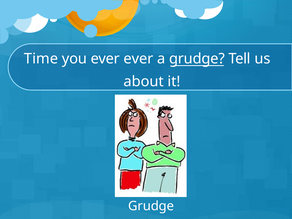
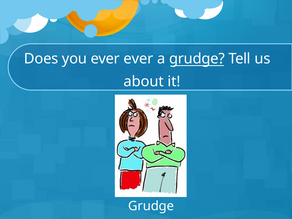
Time: Time -> Does (41, 59)
